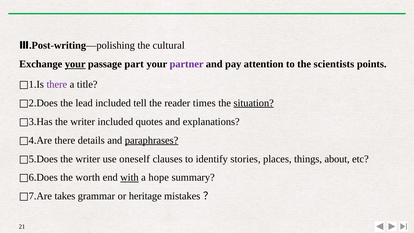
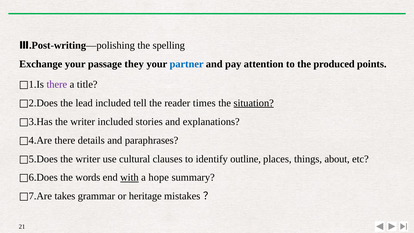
cultural: cultural -> spelling (169, 46)
your underline: present -> none (75, 64)
part: part -> they (134, 64)
partner colour: purple -> blue (187, 64)
scientists: scientists -> produced (334, 64)
quotes: quotes -> stories (149, 122)
paraphrases underline: present -> none (152, 140)
oneself: oneself -> cultural (135, 159)
stories: stories -> outline (246, 159)
worth: worth -> words (88, 177)
